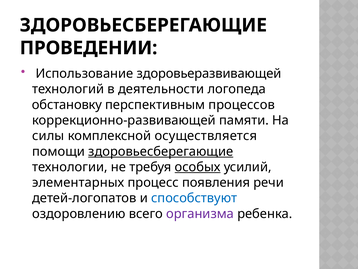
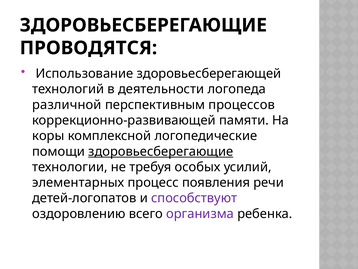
ПРОВЕДЕНИИ: ПРОВЕДЕНИИ -> ПРОВОДЯТСЯ (88, 48)
здоровьеразвивающей: здоровьеразвивающей -> здоровьесберегающей (209, 73)
обстановку: обстановку -> различной (67, 105)
силы: силы -> коры (48, 136)
осуществляется: осуществляется -> логопедические (206, 136)
особых underline: present -> none (198, 167)
способствуют colour: blue -> purple (194, 198)
